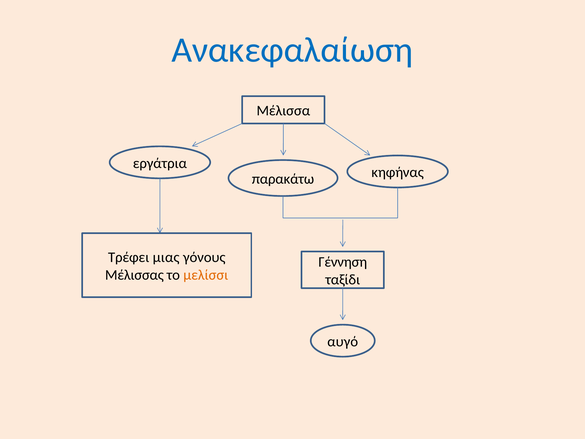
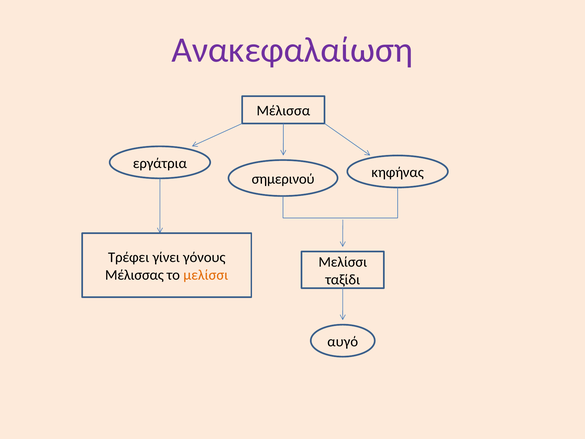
Ανακεφαλαίωση colour: blue -> purple (292, 50)
παρακάτω: παρακάτω -> σημερινού (283, 179)
μιας: μιας -> γίνει (166, 257)
Γέννηση: Γέννηση -> Μελίσσι (343, 262)
